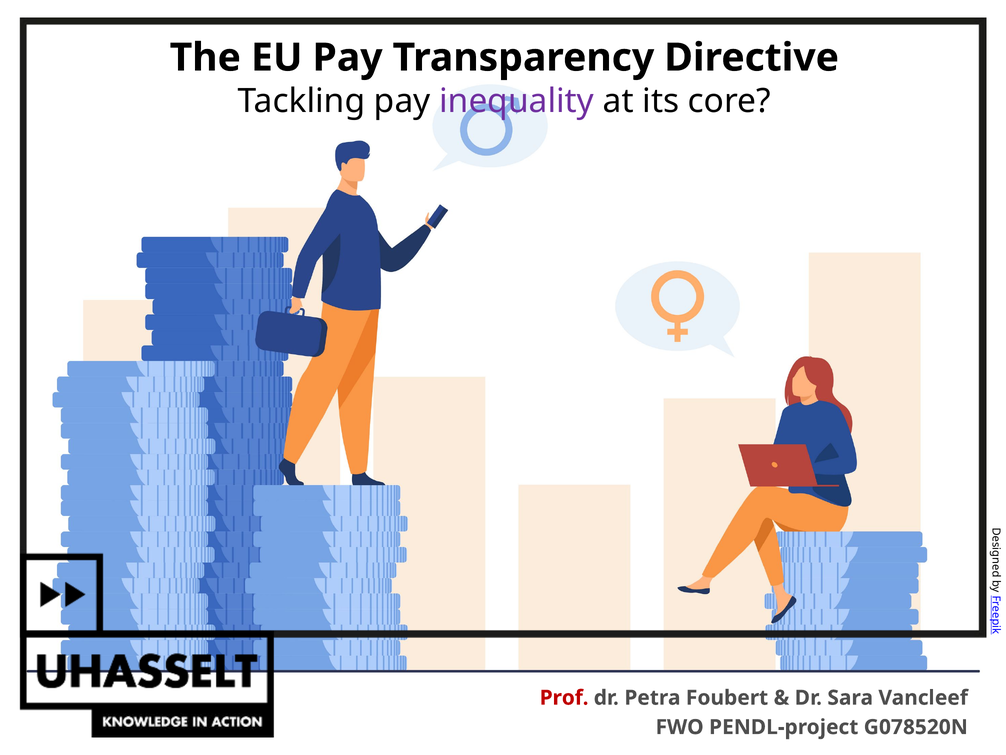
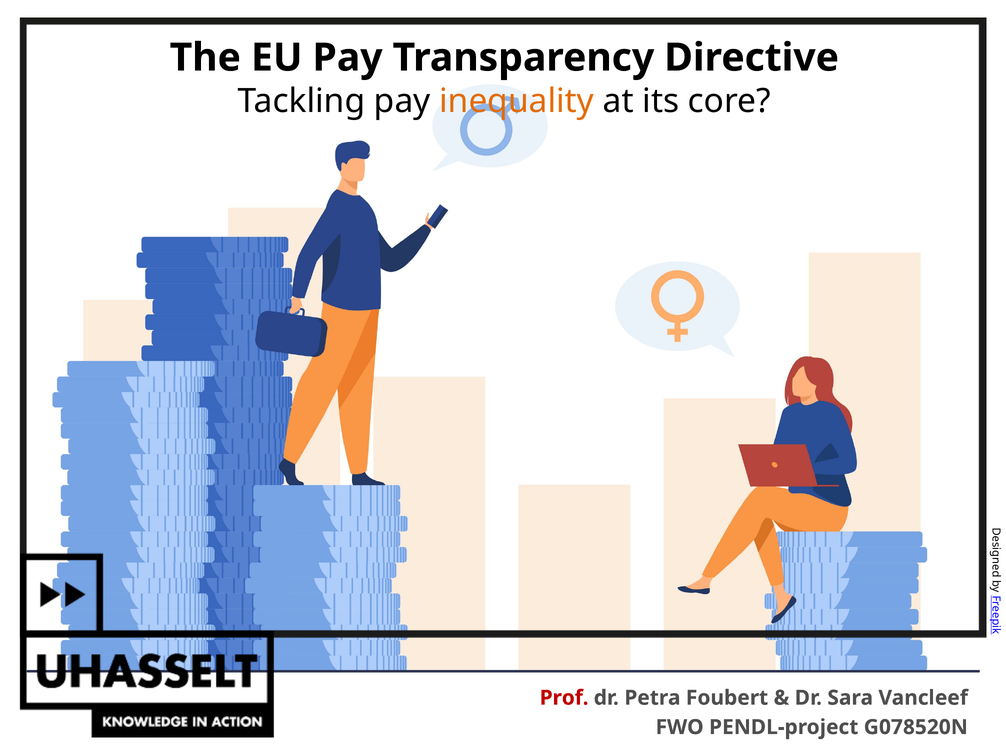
inequality colour: purple -> orange (517, 101)
